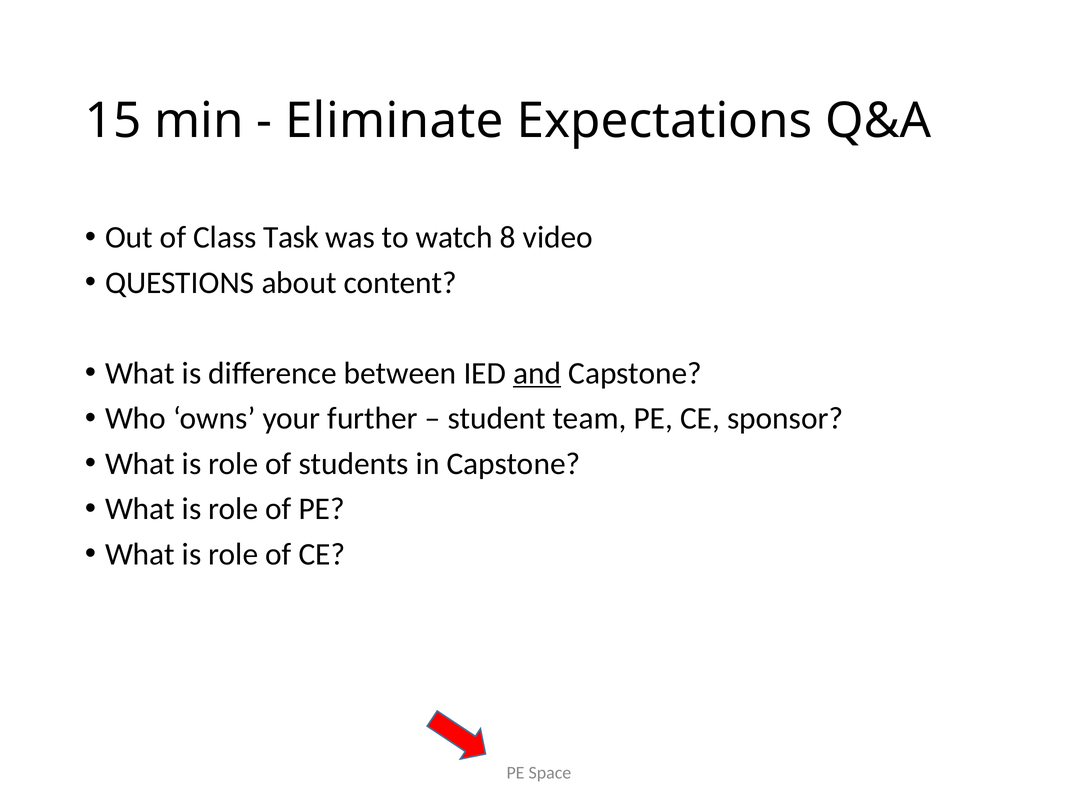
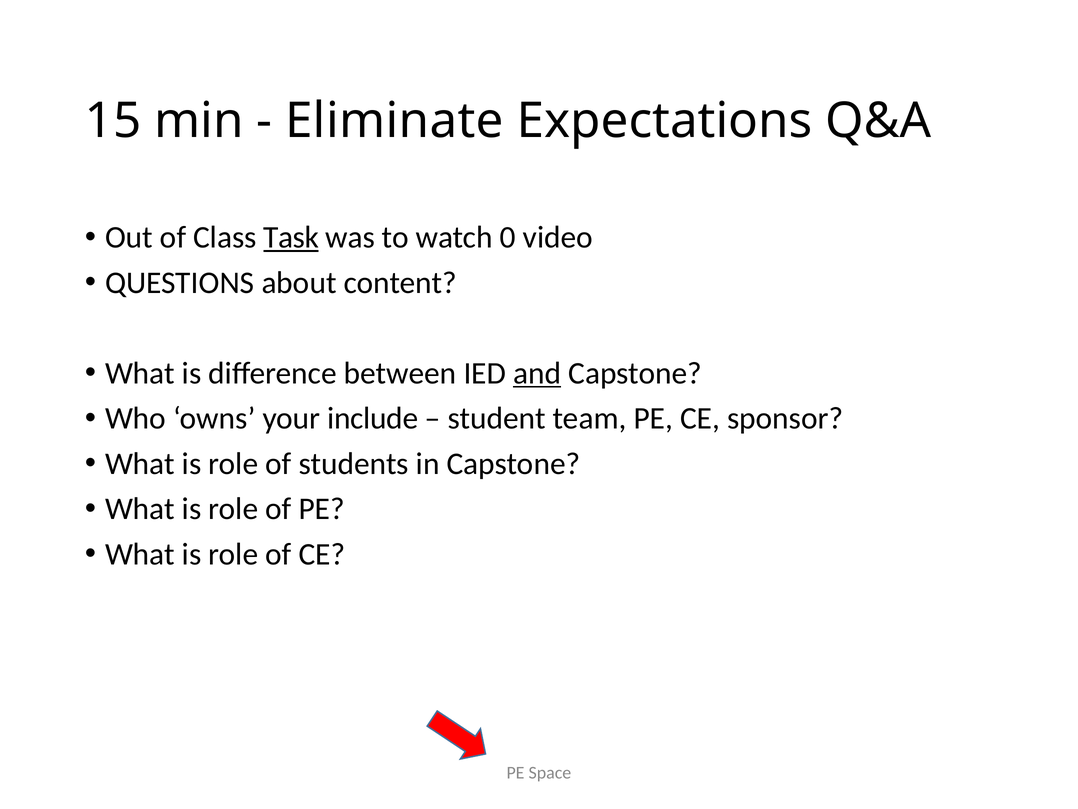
Task underline: none -> present (291, 237)
8: 8 -> 0 (508, 237)
further: further -> include (373, 418)
